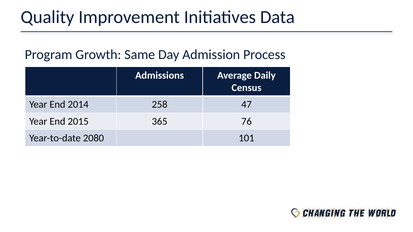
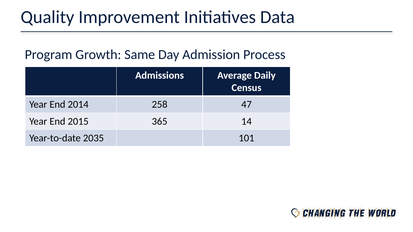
76: 76 -> 14 (247, 121)
2080: 2080 -> 2035 (94, 138)
